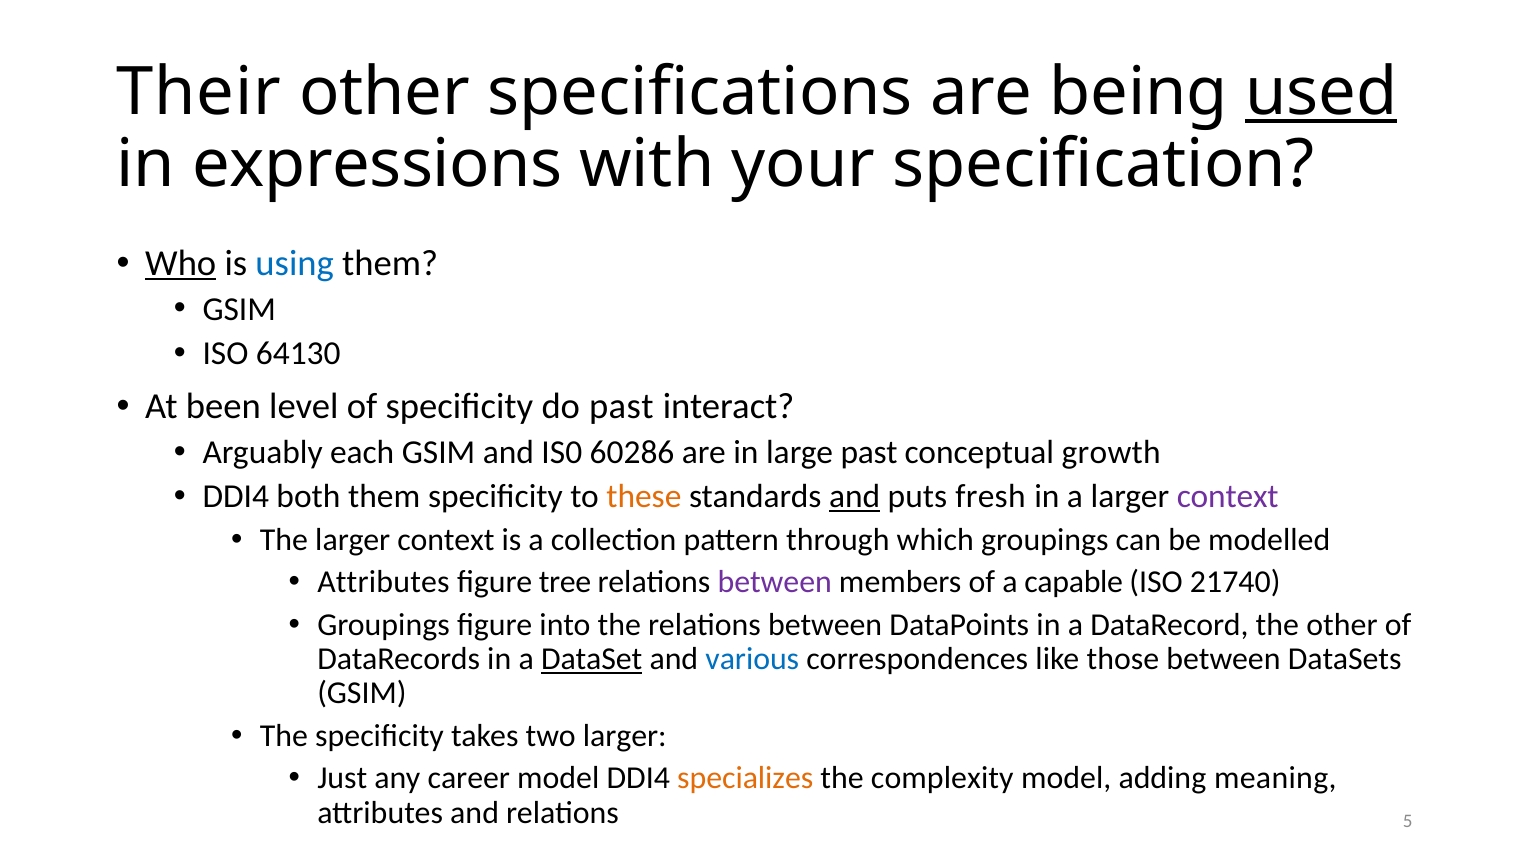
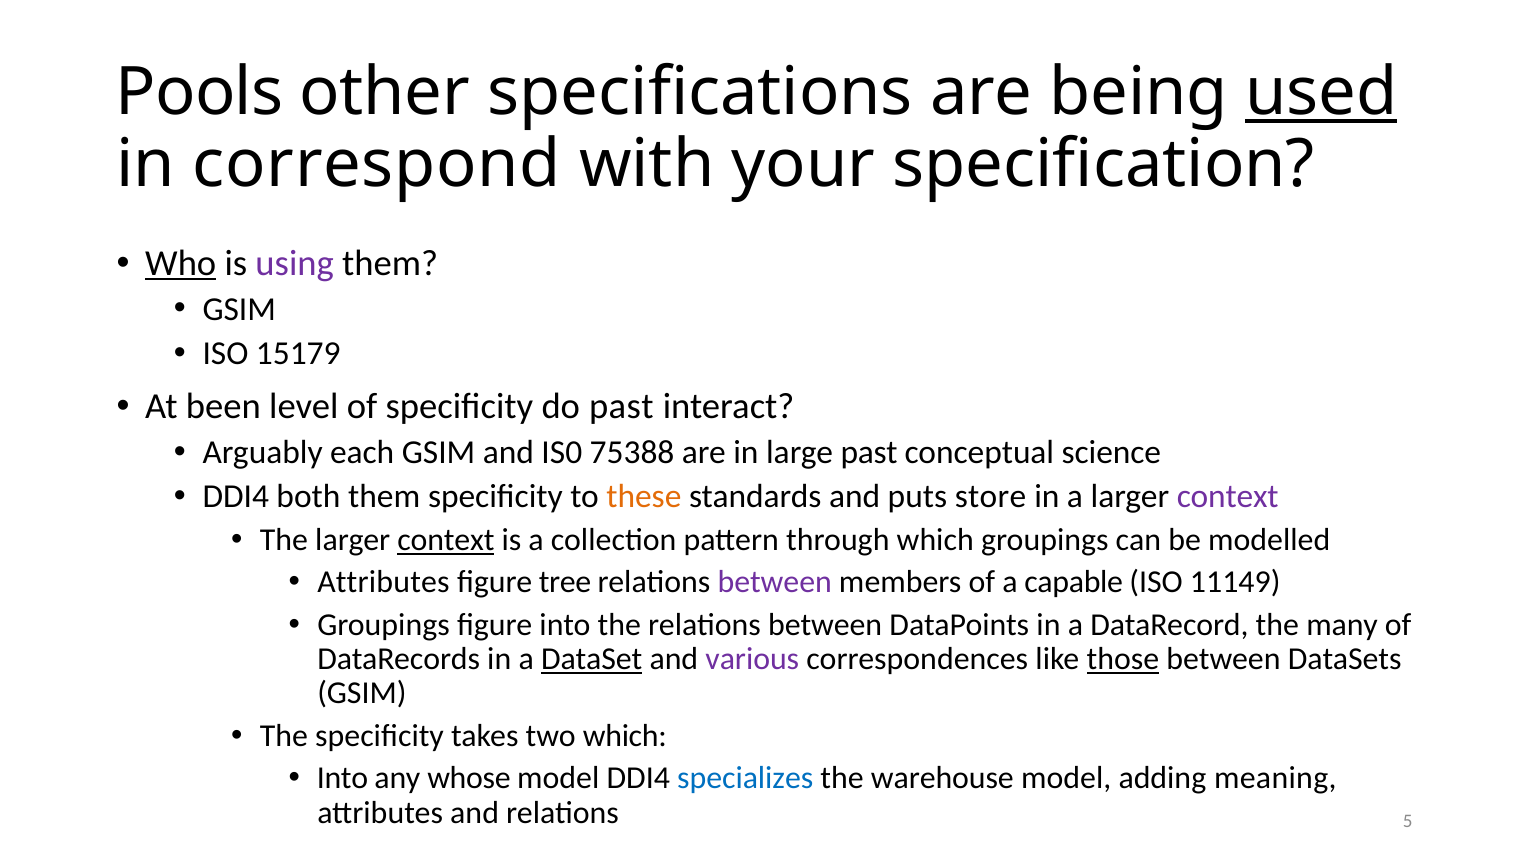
Their: Their -> Pools (200, 92)
expressions: expressions -> correspond (377, 165)
using colour: blue -> purple (295, 263)
64130: 64130 -> 15179 (298, 353)
60286: 60286 -> 75388 (632, 453)
growth: growth -> science (1111, 453)
and underline: present -> none (855, 497)
fresh: fresh -> store (990, 497)
context underline: none -> present (446, 540)
21740: 21740 -> 11149 (1235, 582)
the other: other -> many (1342, 625)
various colour: blue -> purple (752, 659)
those underline: none -> present (1123, 659)
two larger: larger -> which (625, 736)
Just: Just -> Into (342, 778)
career: career -> whose (469, 778)
specializes colour: orange -> blue (745, 778)
complexity: complexity -> warehouse (942, 778)
